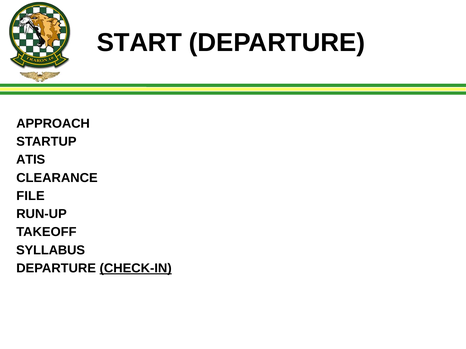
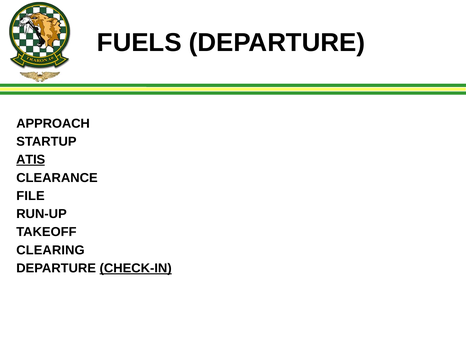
START: START -> FUELS (139, 43)
ATIS underline: none -> present (31, 160)
SYLLABUS: SYLLABUS -> CLEARING (50, 251)
